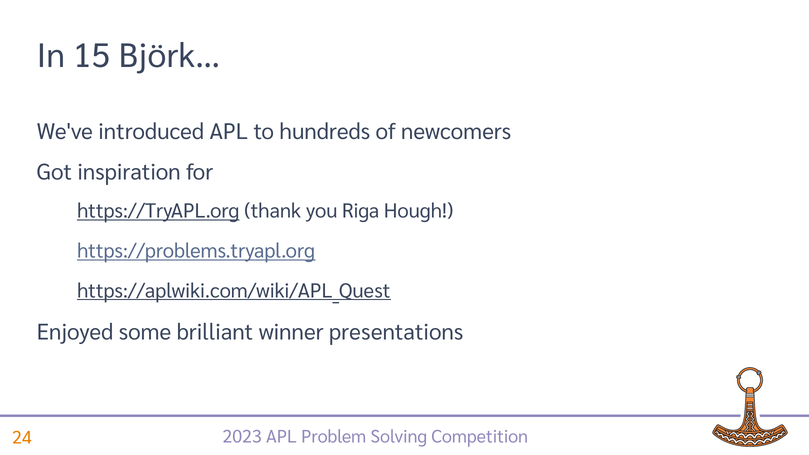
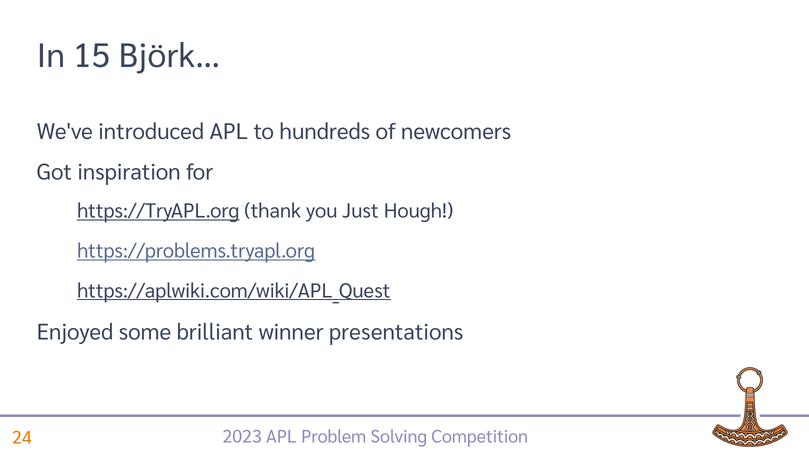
Riga: Riga -> Just (361, 211)
